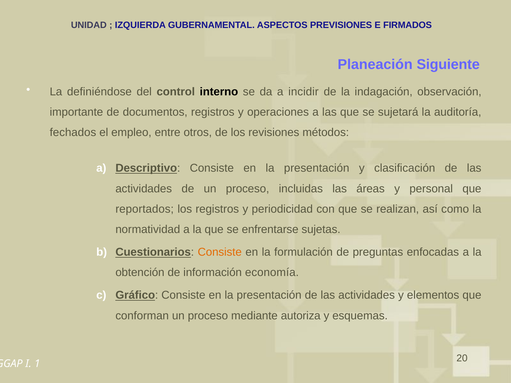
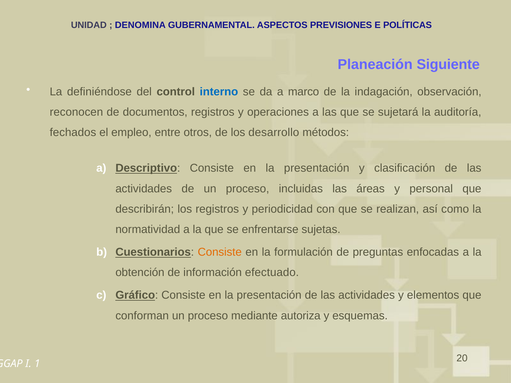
IZQUIERDA: IZQUIERDA -> DENOMINA (140, 25)
FIRMADOS: FIRMADOS -> POLÍTICAS (408, 25)
interno colour: black -> blue (219, 92)
incidir: incidir -> marco (304, 92)
importante: importante -> reconocen (76, 112)
revisiones: revisiones -> desarrollo (274, 133)
reportados: reportados -> describirán (145, 209)
economía: economía -> efectuado (272, 273)
